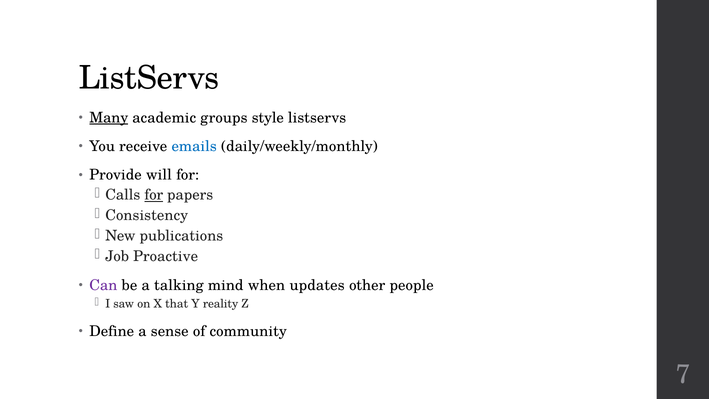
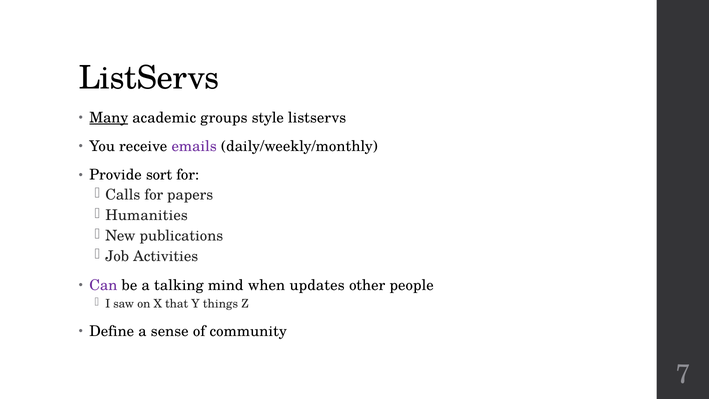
emails colour: blue -> purple (194, 146)
will: will -> sort (159, 175)
for underline: present -> none (154, 195)
Consistency: Consistency -> Humanities (147, 215)
Proactive: Proactive -> Activities (166, 256)
reality: reality -> things (220, 304)
